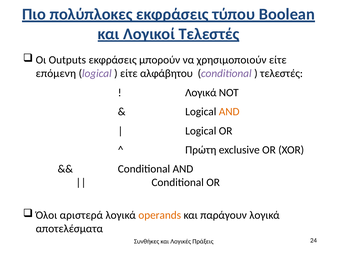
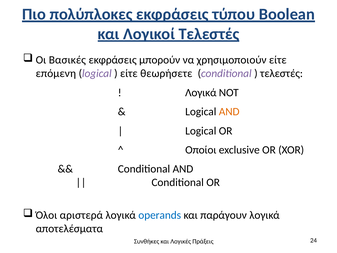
Outputs: Outputs -> Βασικές (67, 60)
αλφάβητου: αλφάβητου -> θεωρήσετε (166, 73)
Πρώτη: Πρώτη -> Οποίοι (201, 150)
operands colour: orange -> blue (160, 215)
